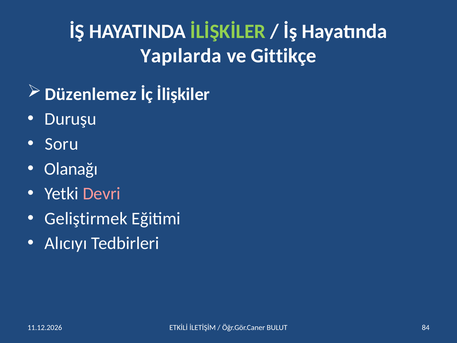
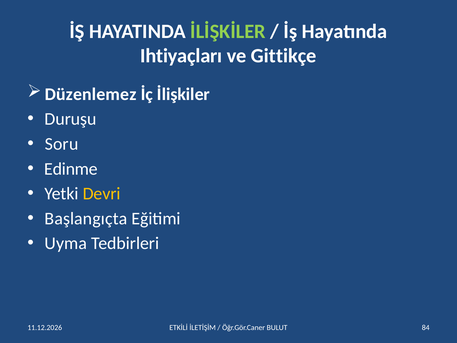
Yapılarda: Yapılarda -> Ihtiyaçları (181, 56)
Olanağı: Olanağı -> Edinme (71, 169)
Devri colour: pink -> yellow (102, 194)
Geliştirmek: Geliştirmek -> Başlangıçta (86, 218)
Alıcıyı: Alıcıyı -> Uyma (66, 243)
